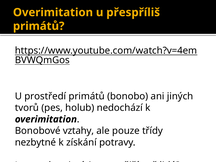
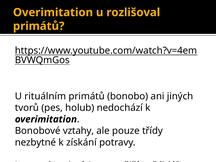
přespříliš: přespříliš -> rozlišoval (133, 12)
prostředí: prostředí -> rituálním (45, 96)
